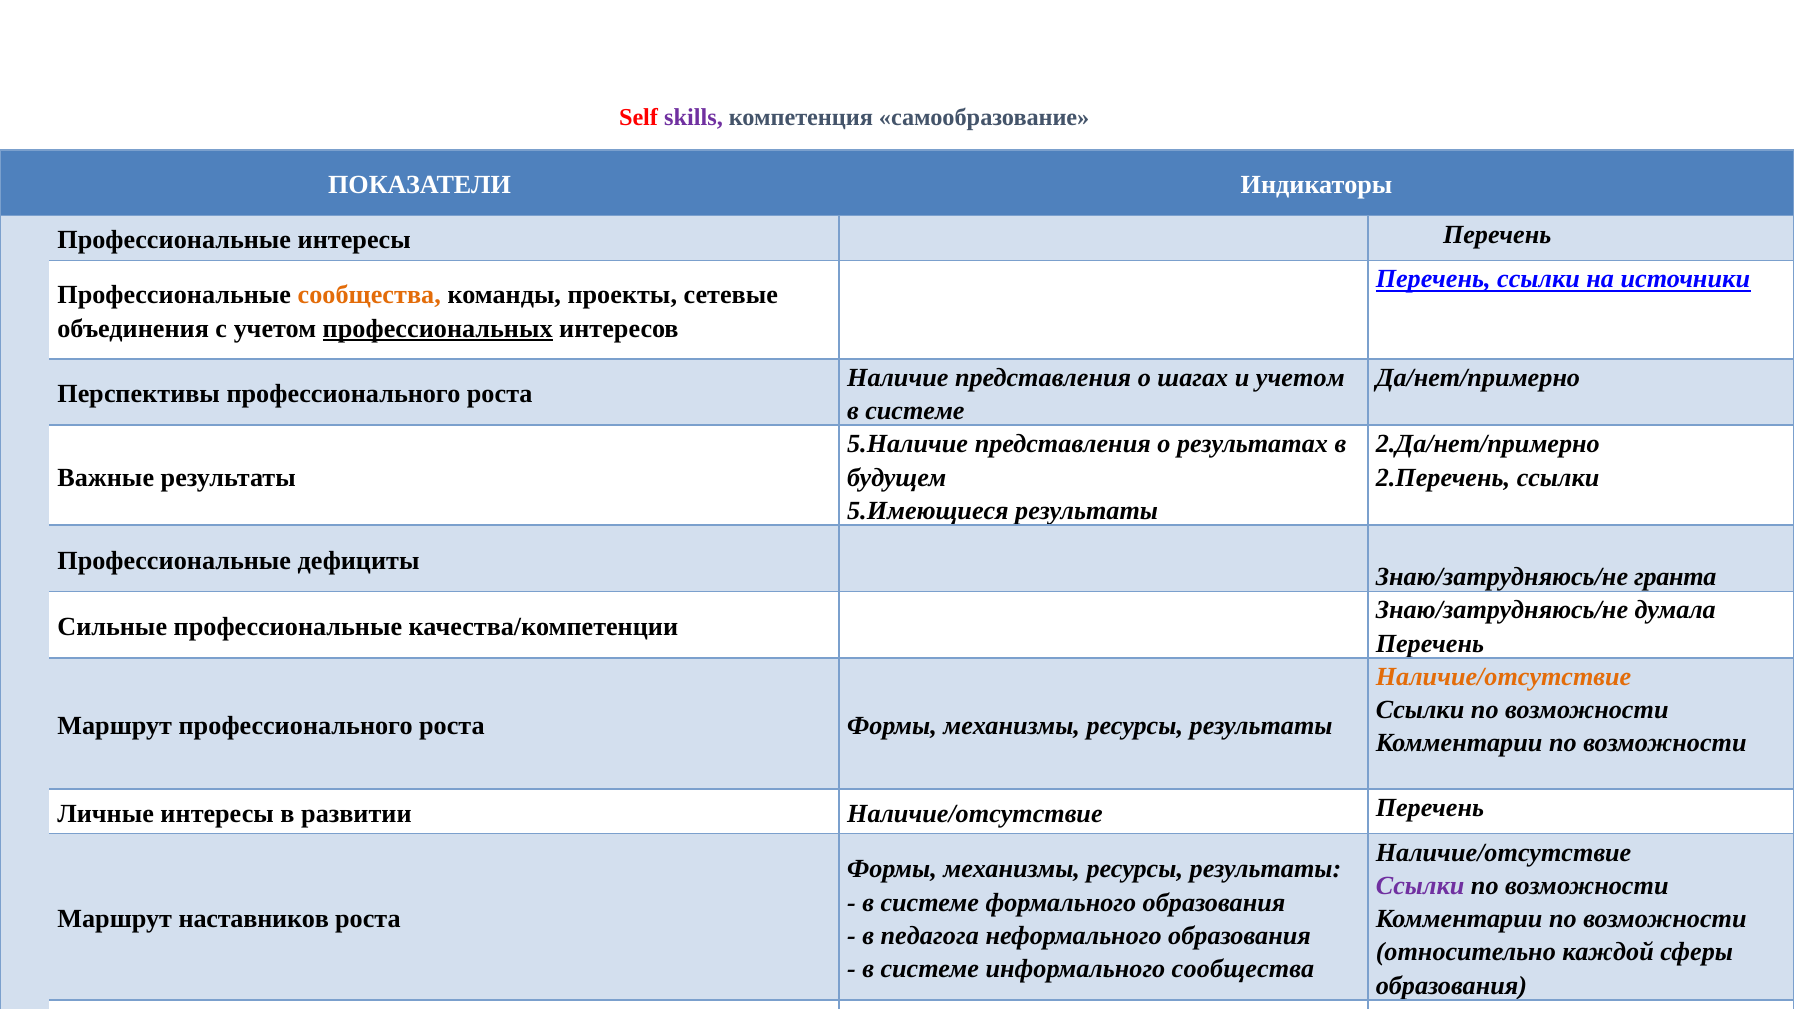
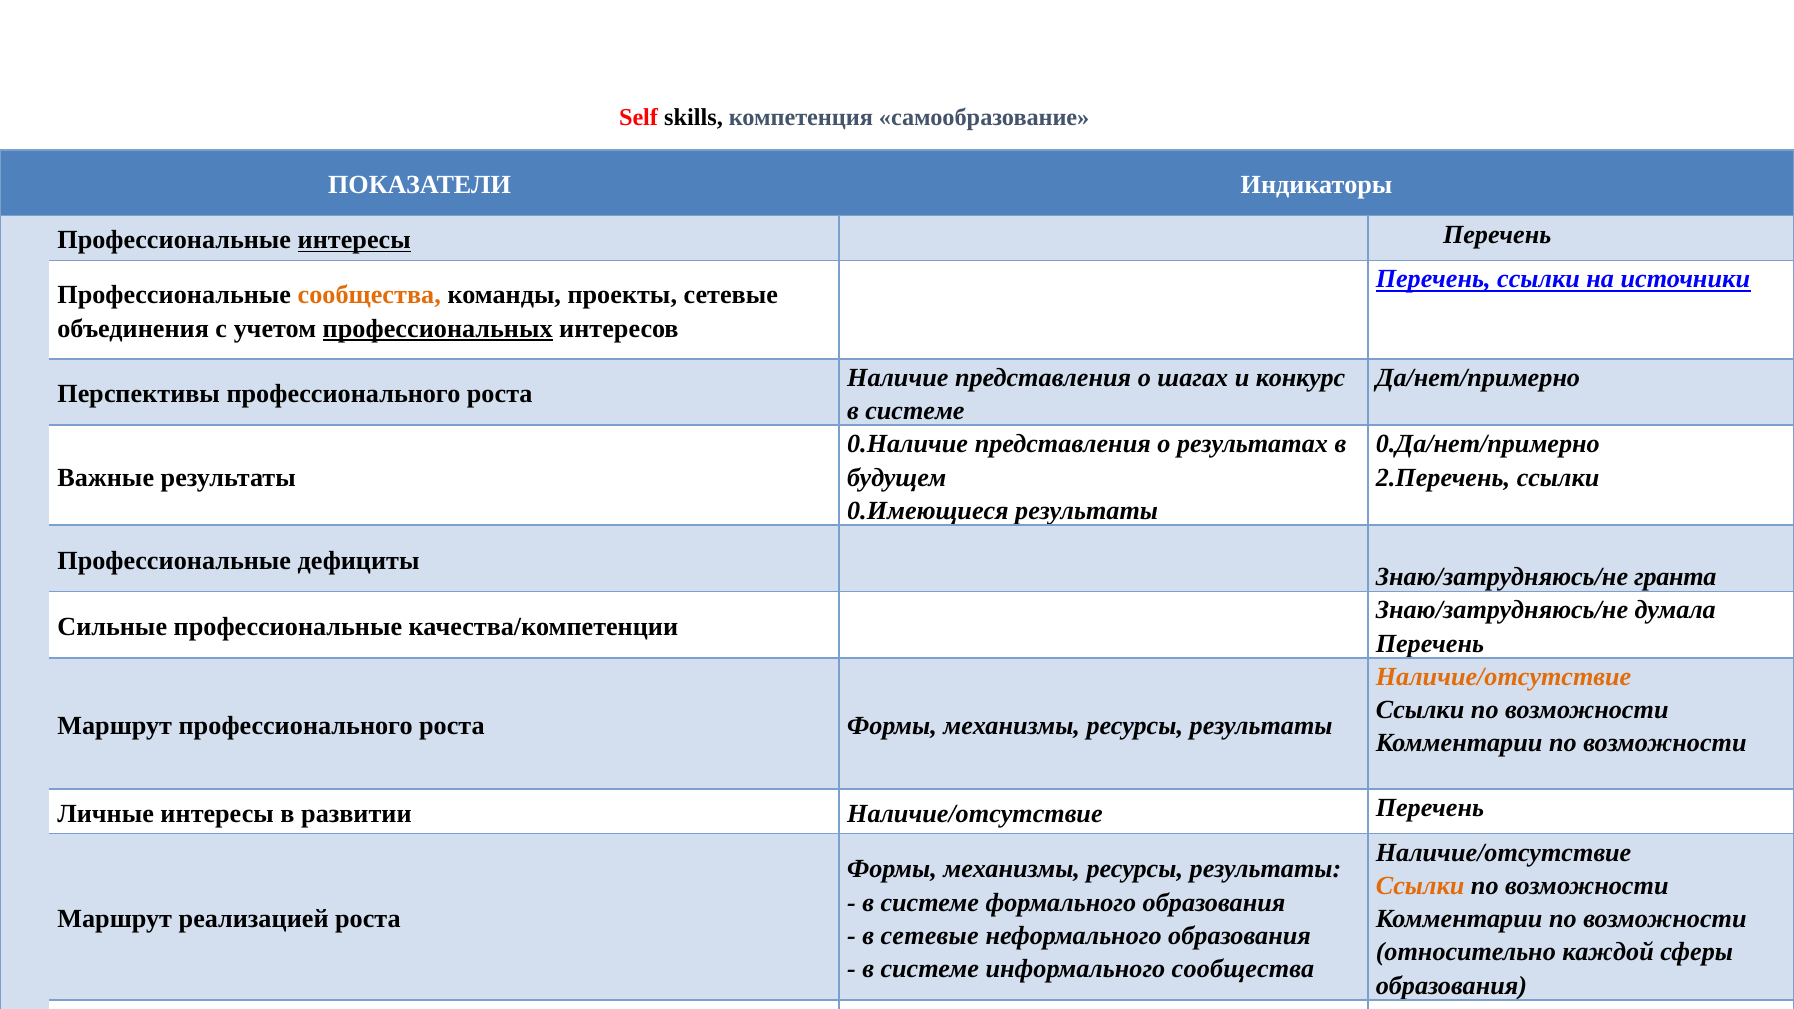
skills colour: purple -> black (694, 117)
интересы underline: none -> present (354, 240)
и учетом: учетом -> конкурс (1301, 378)
5.Наличие: 5.Наличие -> 0.Наличие (908, 444)
2.Да/нет/примерно: 2.Да/нет/примерно -> 0.Да/нет/примерно (1488, 444)
5.Имеющиеся: 5.Имеющиеся -> 0.Имеющиеся (928, 511)
Ссылки colour: purple -> orange (1420, 886)
наставников: наставников -> реализацией (254, 919)
в педагога: педагога -> сетевые (930, 936)
